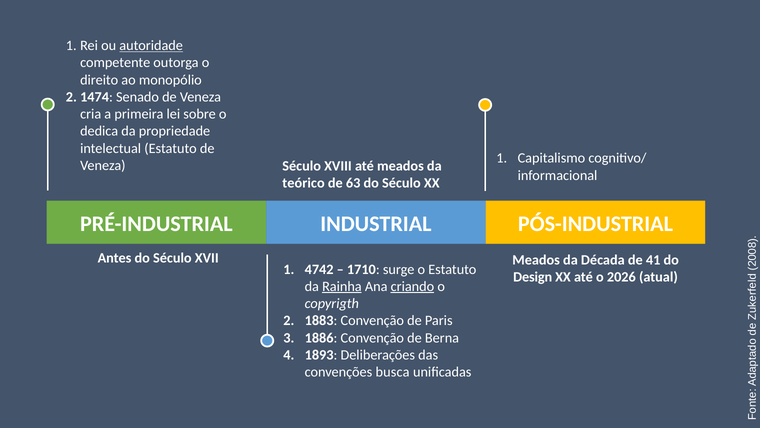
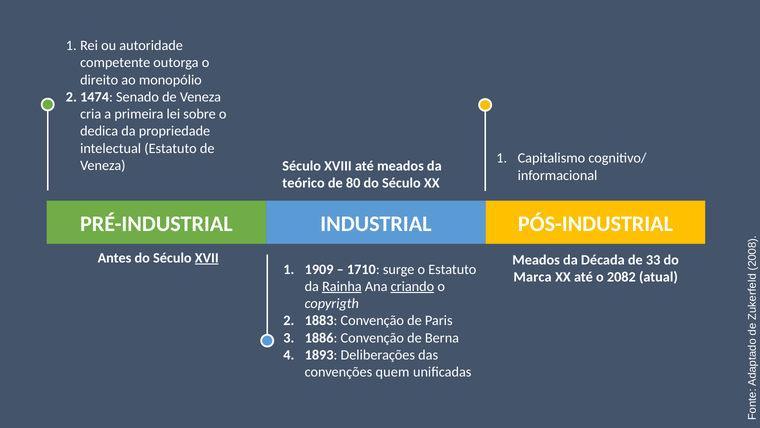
autoridade underline: present -> none (151, 46)
63: 63 -> 80 (353, 183)
XVII underline: none -> present (207, 258)
41: 41 -> 33 (653, 259)
4742: 4742 -> 1909 (319, 269)
Design: Design -> Marca (533, 277)
2026: 2026 -> 2082 (621, 277)
busca: busca -> quem (393, 372)
